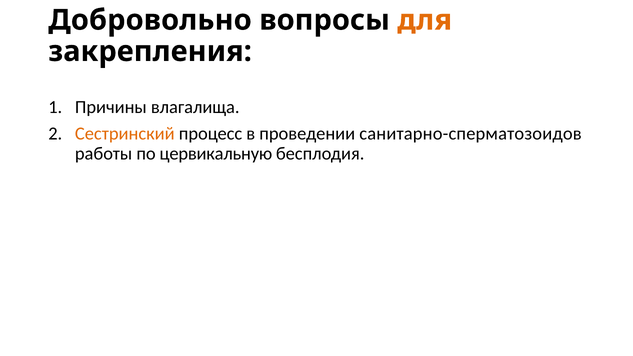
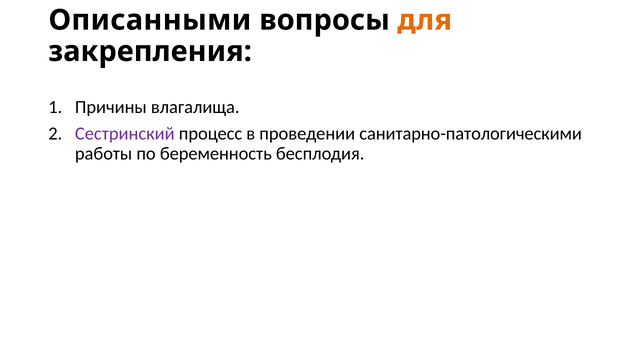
Добровольно: Добровольно -> Описанными (150, 20)
Сестринский colour: orange -> purple (125, 134)
санитарно-сперматозоидов: санитарно-сперматозоидов -> санитарно-патологическими (471, 134)
цервикальную: цервикальную -> беременность (216, 154)
